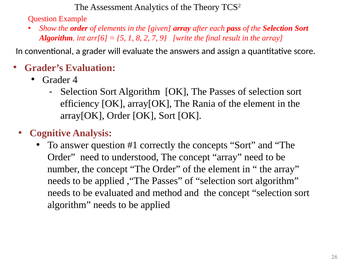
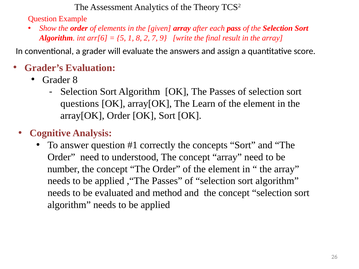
Grader 4: 4 -> 8 (75, 80)
efficiency: efficiency -> questions (80, 104)
Rania: Rania -> Learn (204, 104)
